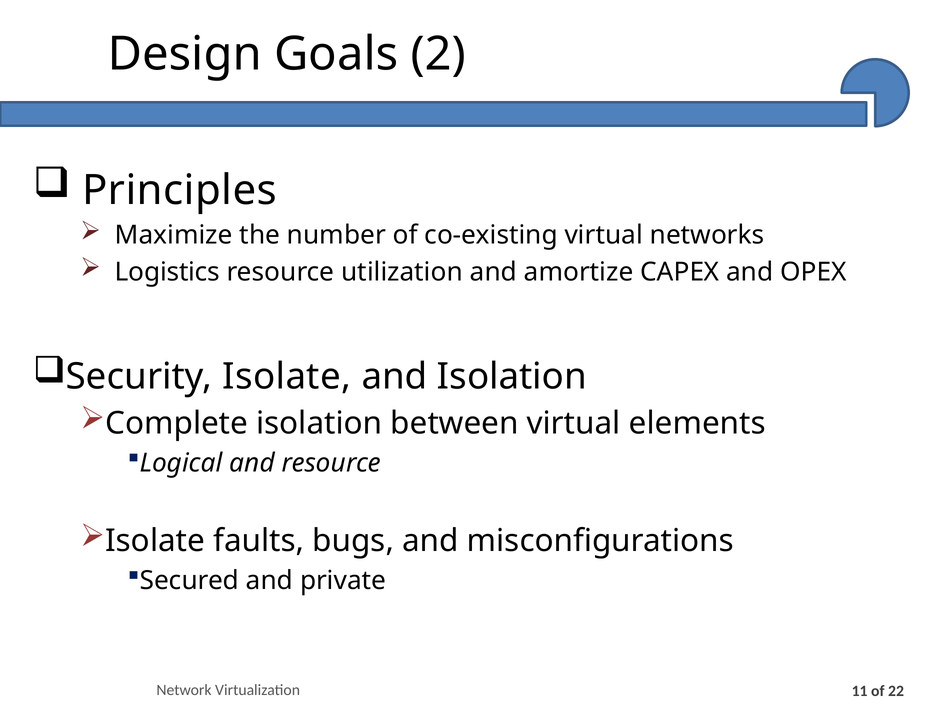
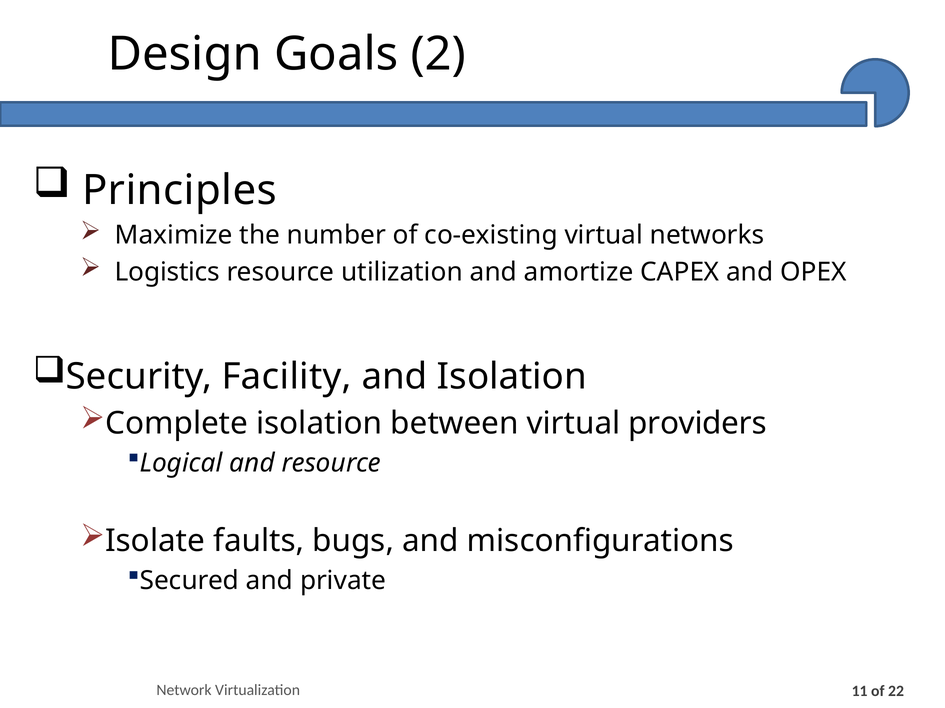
Security Isolate: Isolate -> Facility (287, 377)
elements: elements -> providers (698, 424)
